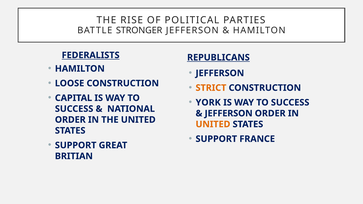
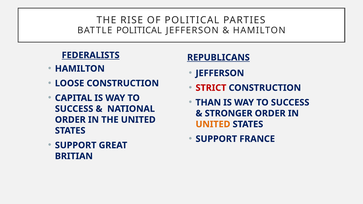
BATTLE STRONGER: STRONGER -> POLITICAL (139, 30)
STRICT colour: orange -> red (211, 88)
YORK: YORK -> THAN (208, 103)
JEFFERSON: JEFFERSON -> STRONGER (229, 113)
